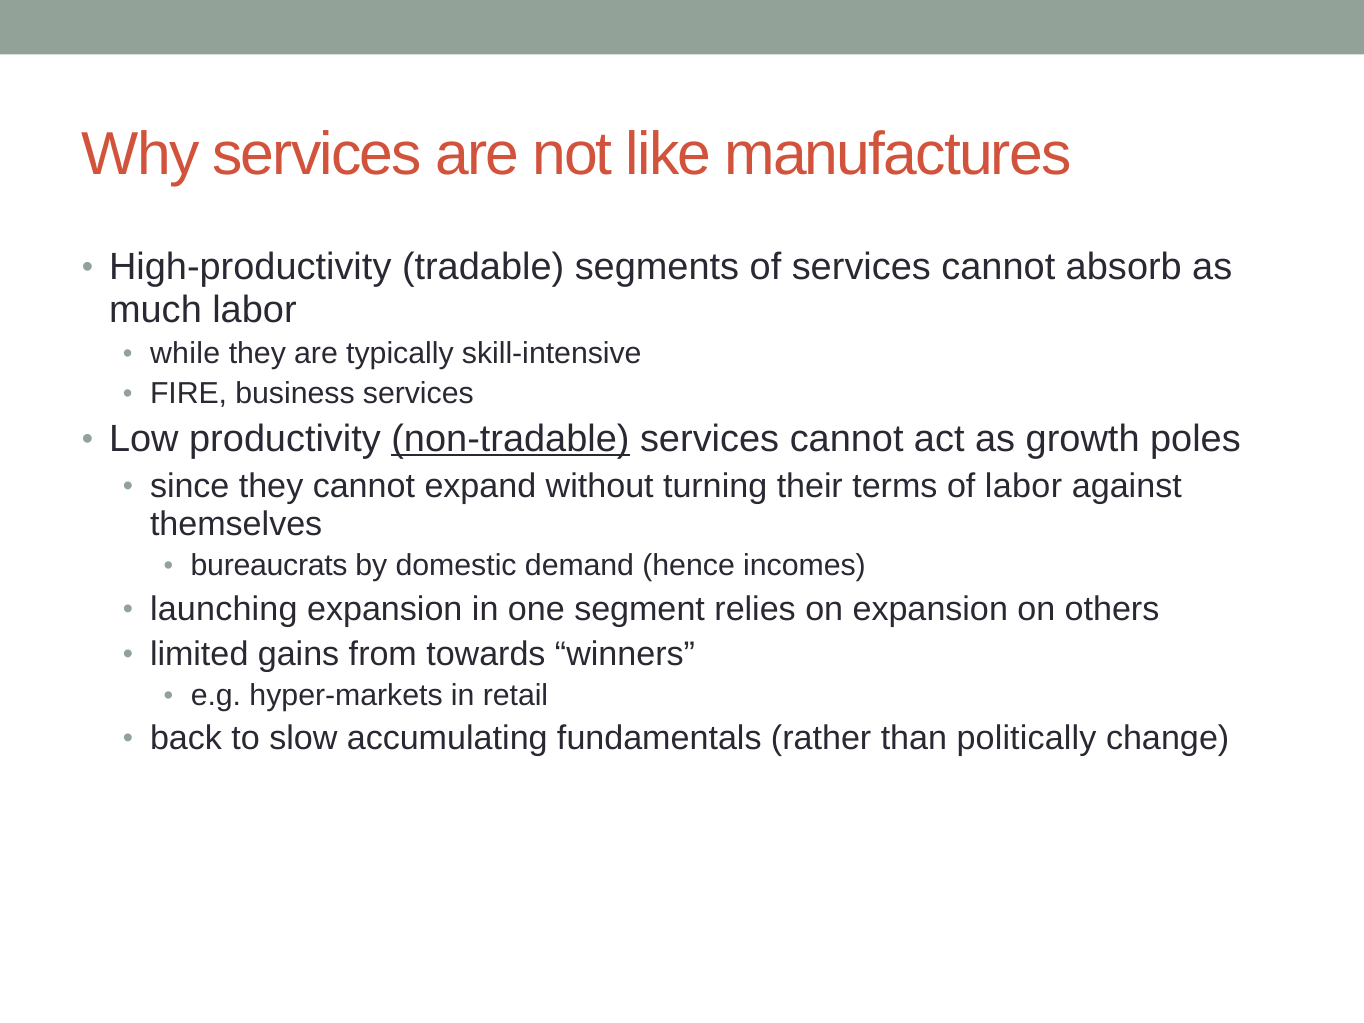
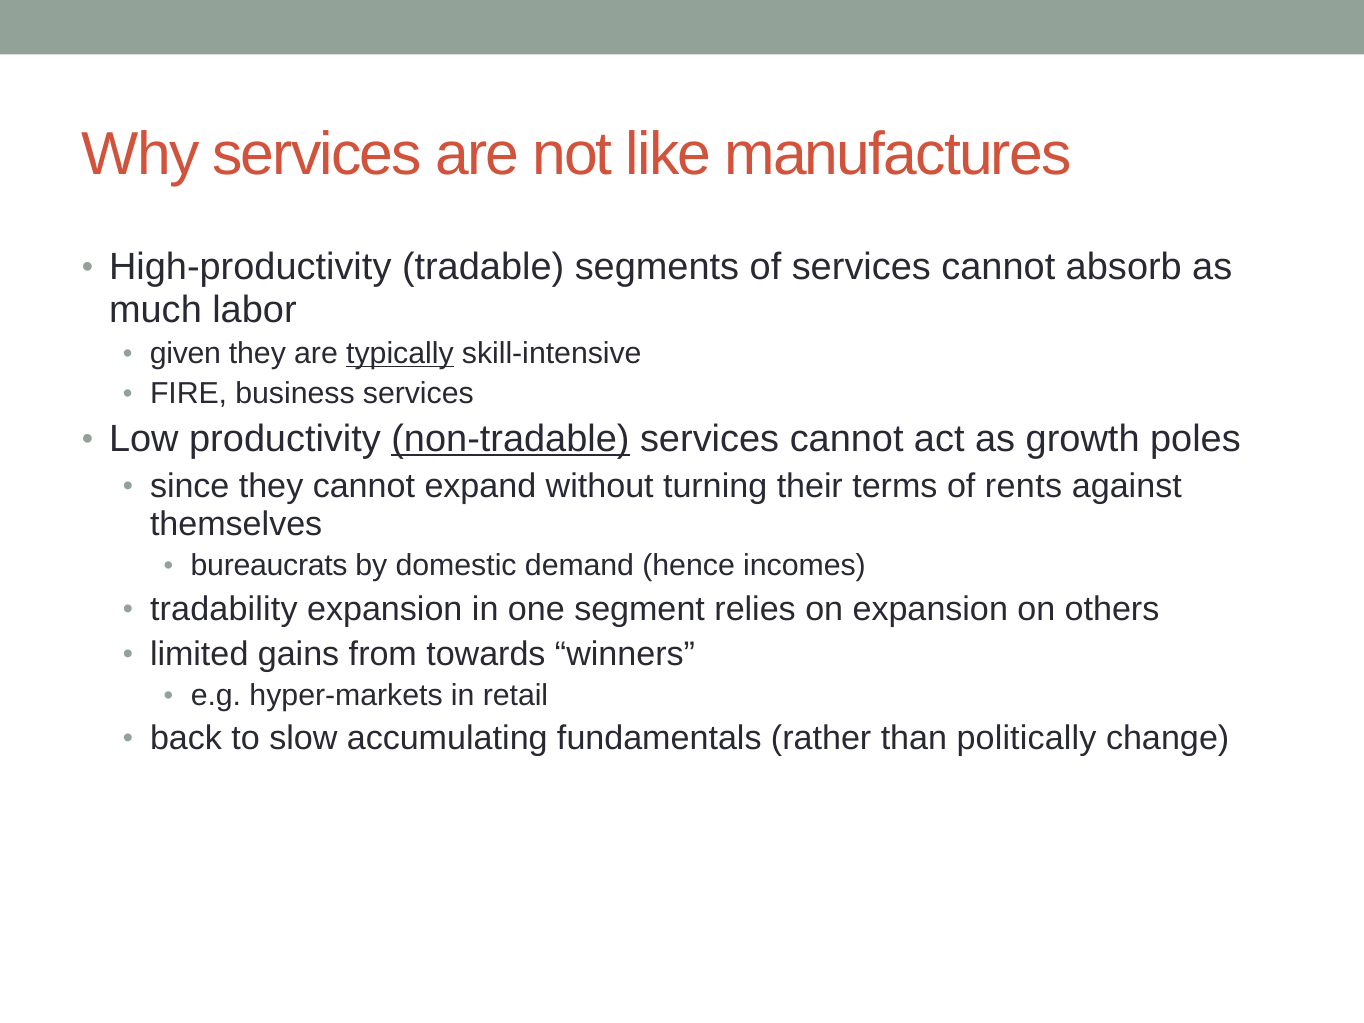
while: while -> given (185, 353)
typically underline: none -> present (400, 353)
of labor: labor -> rents (1024, 486)
launching: launching -> tradability (224, 609)
